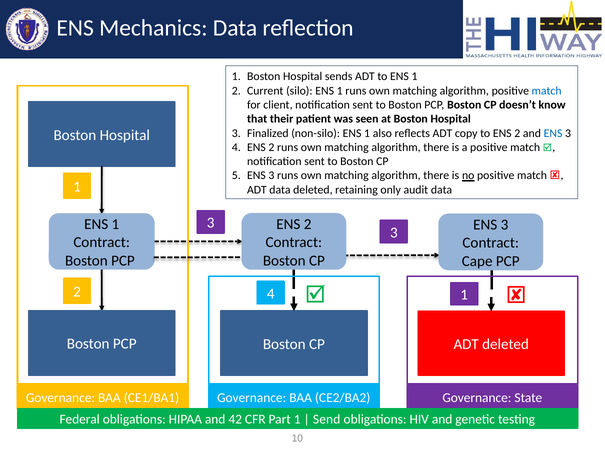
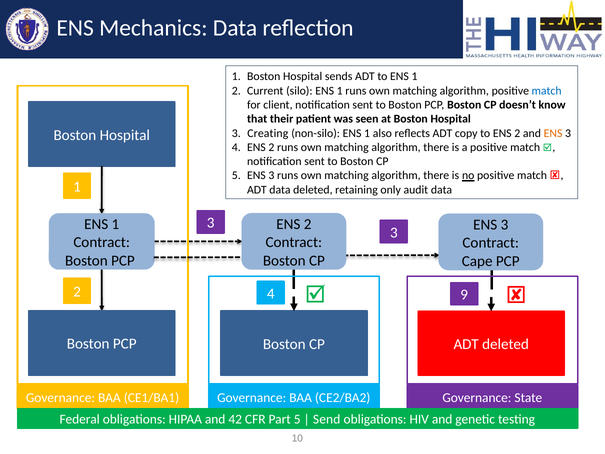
Finalized: Finalized -> Creating (268, 133)
ENS colour: blue -> orange (553, 133)
4 1: 1 -> 9 (464, 295)
Part 1: 1 -> 5 (297, 419)
